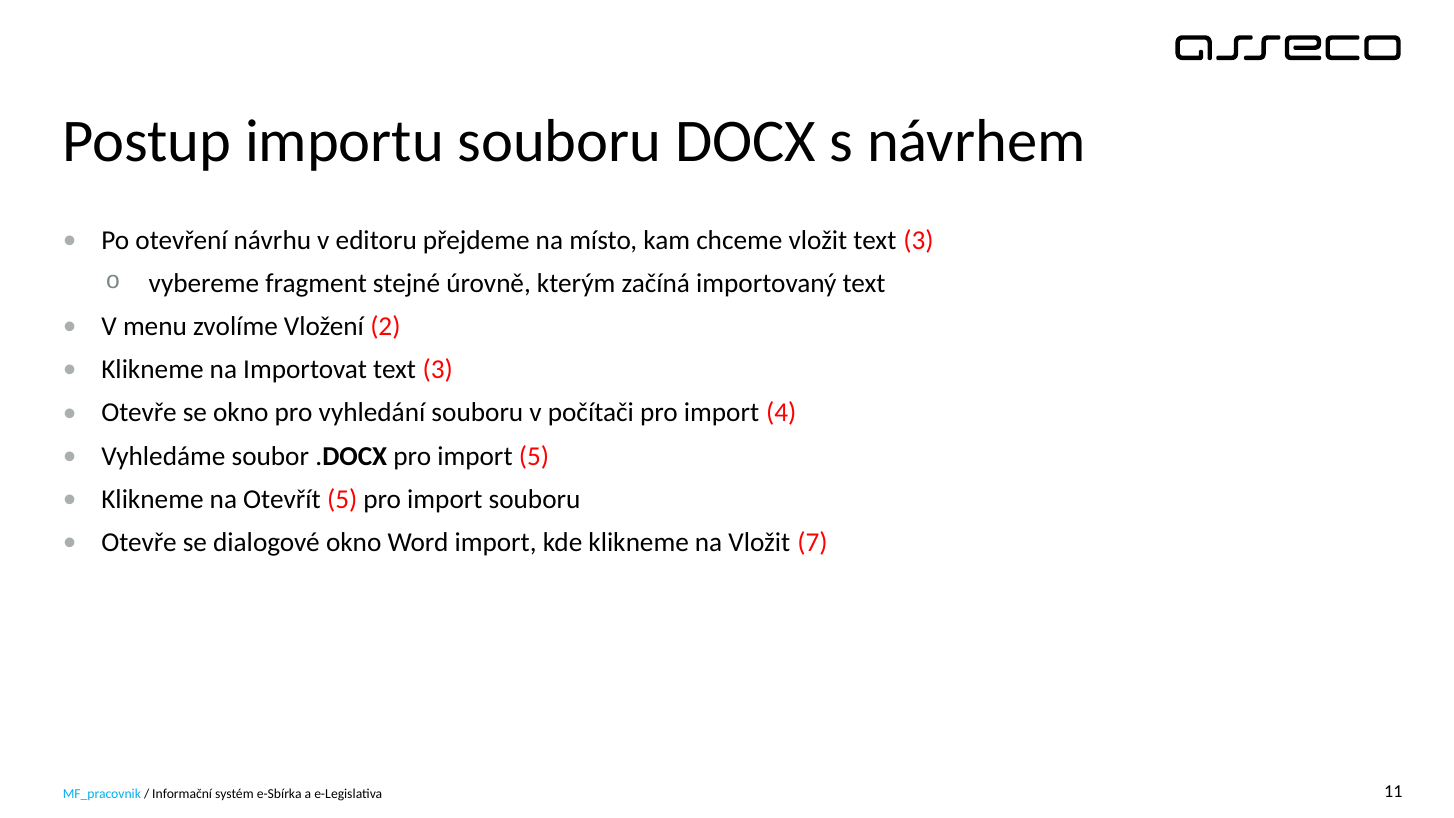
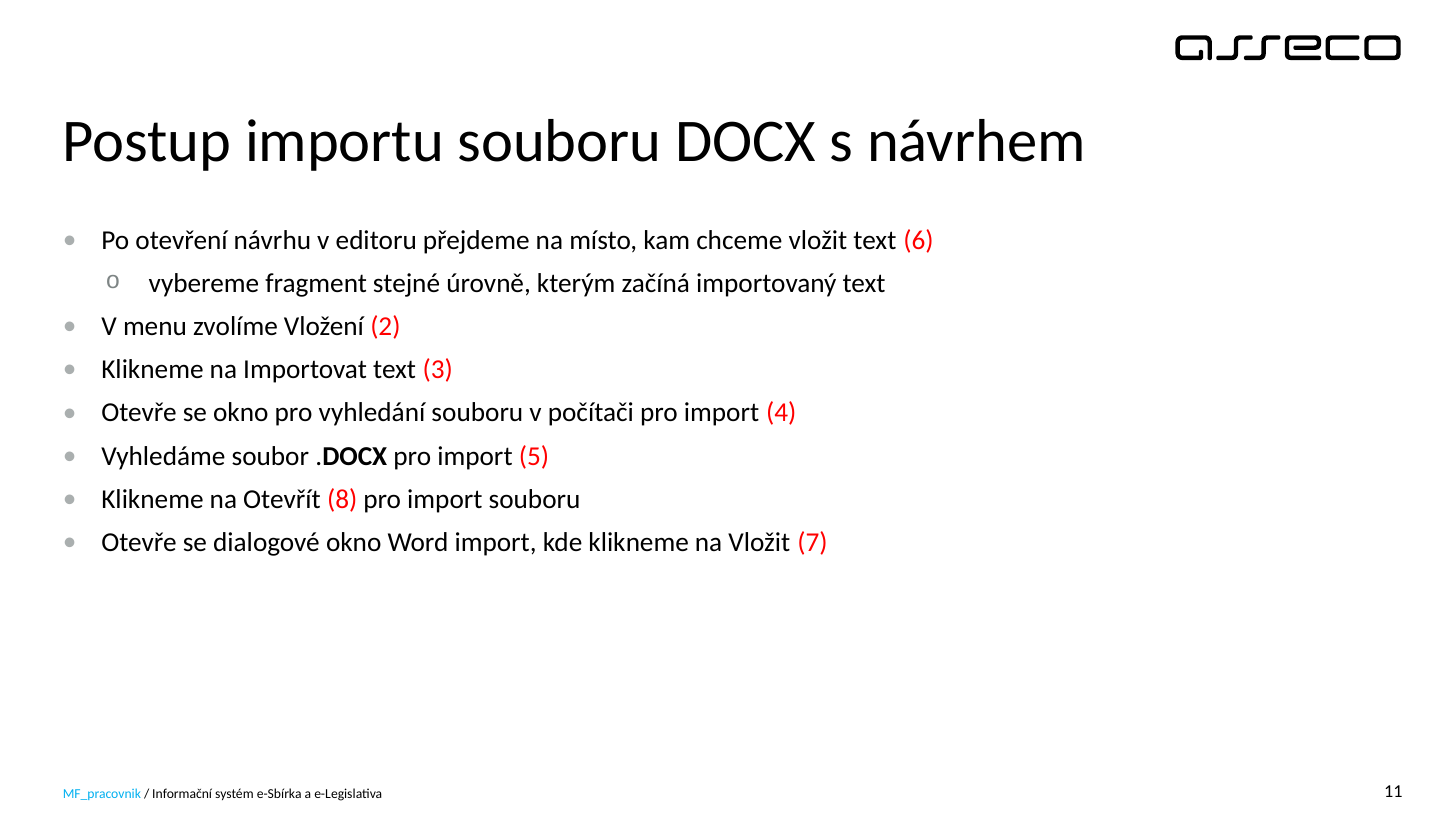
vložit text 3: 3 -> 6 (918, 240)
Otevřít 5: 5 -> 8 (342, 499)
